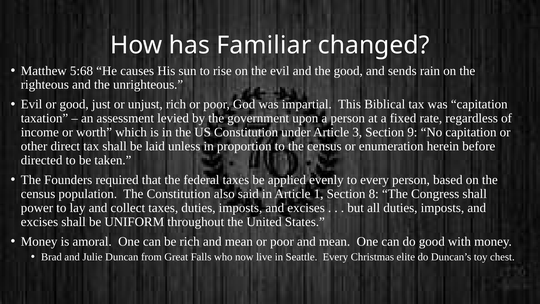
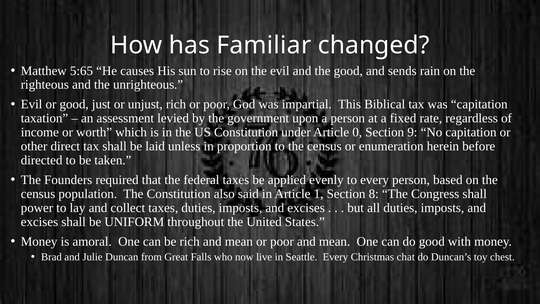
5:68: 5:68 -> 5:65 (81, 71)
3: 3 -> 0 (357, 132)
elite: elite -> chat (406, 257)
